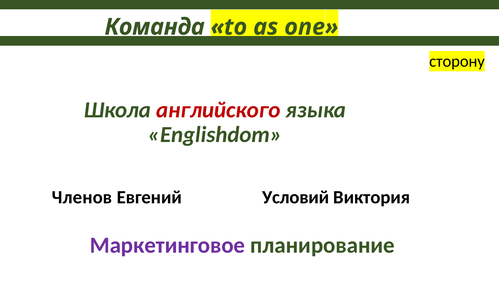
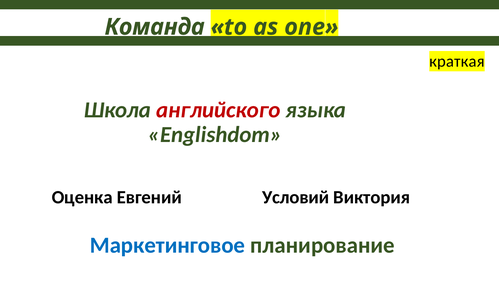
сторону: сторону -> краткая (457, 61)
Членов: Членов -> Оценка (82, 197)
Маркетинговое colour: purple -> blue (167, 245)
